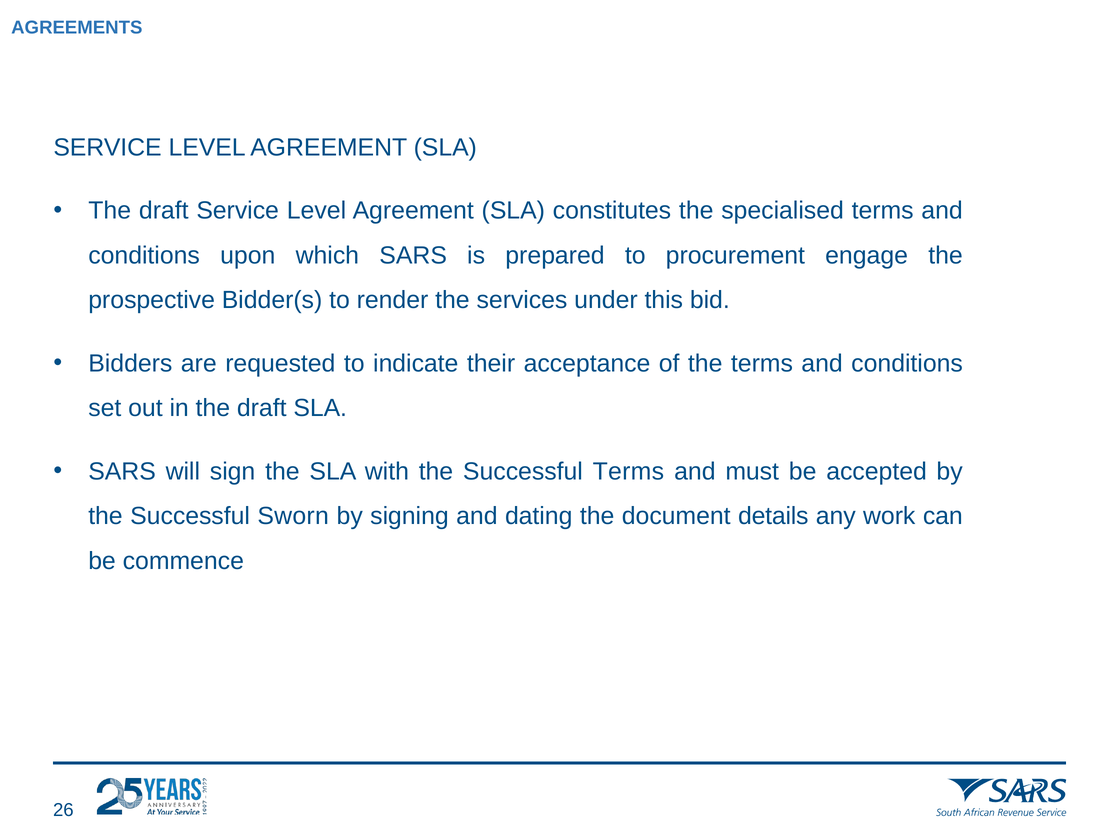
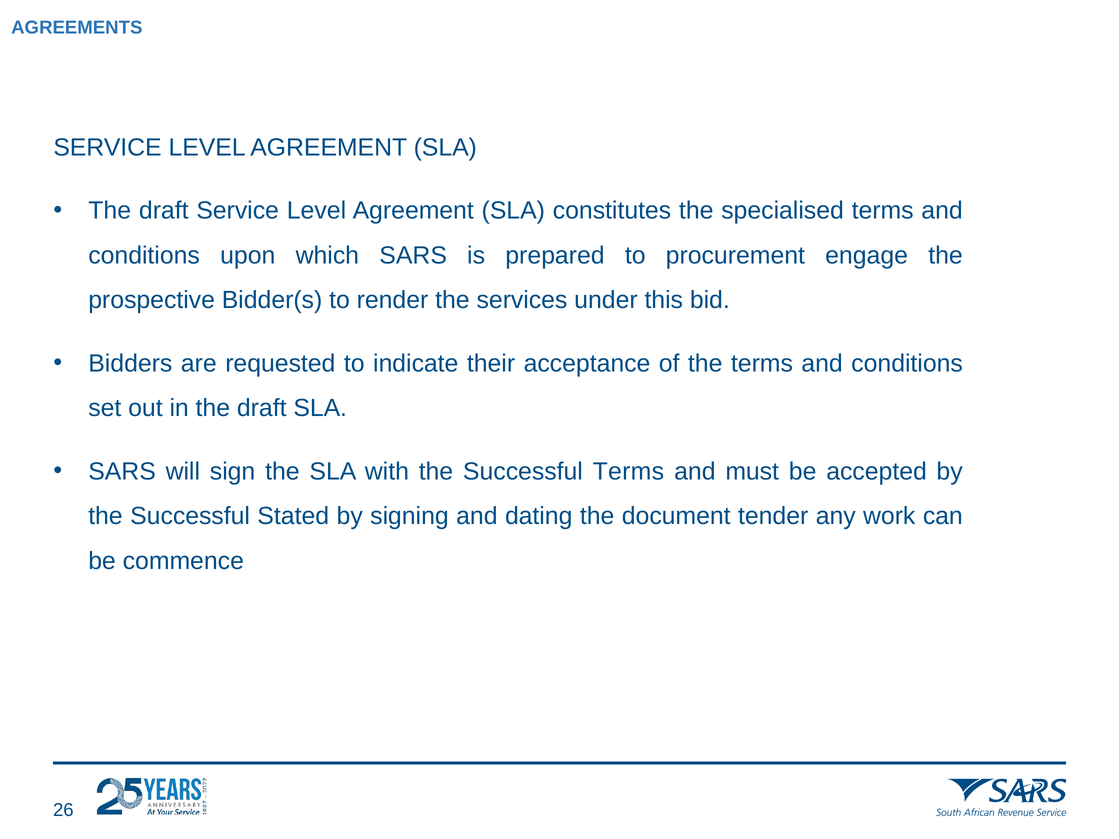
Sworn: Sworn -> Stated (293, 516)
details: details -> tender (773, 516)
